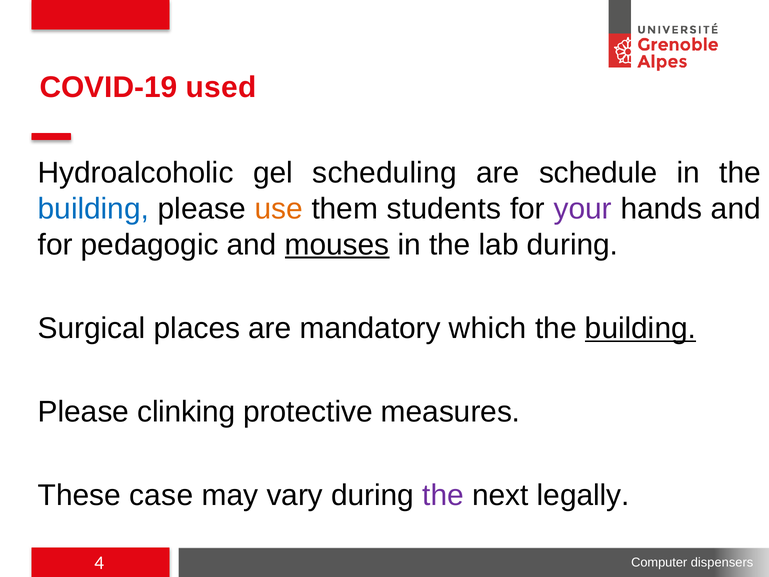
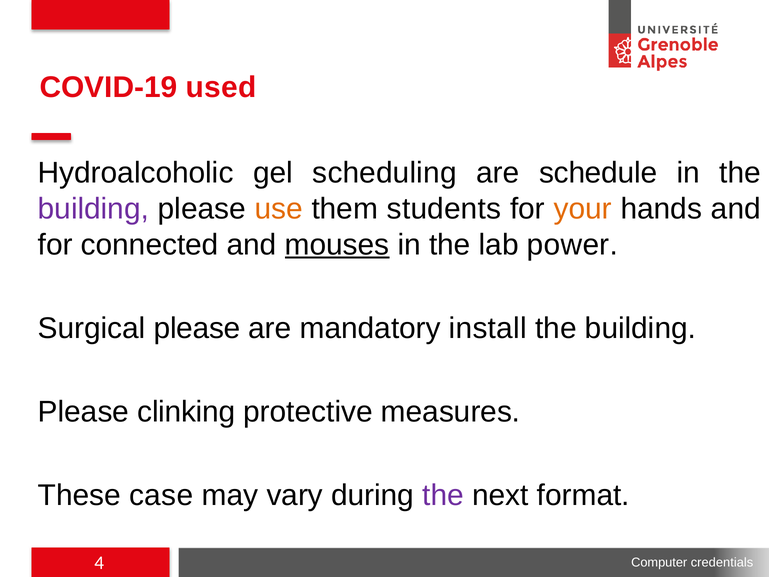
building colour: blue -> purple (93, 209)
your colour: purple -> orange (583, 209)
pedagogic: pedagogic -> connected (150, 245)
lab during: during -> power (572, 245)
Surgical places: places -> please (197, 328)
which: which -> install (488, 328)
building underline: present -> none (640, 328)
legally: legally -> format (583, 495)
dispensers: dispensers -> credentials (722, 562)
